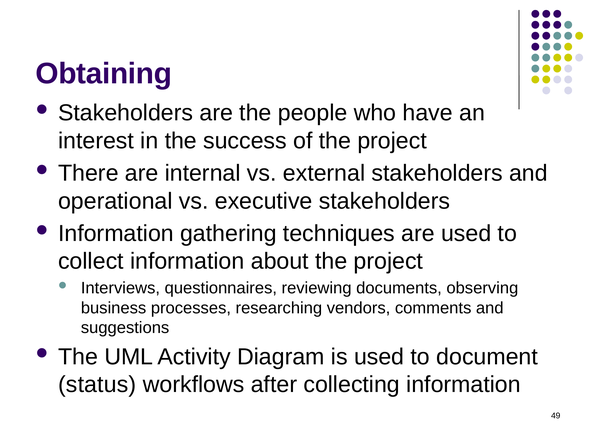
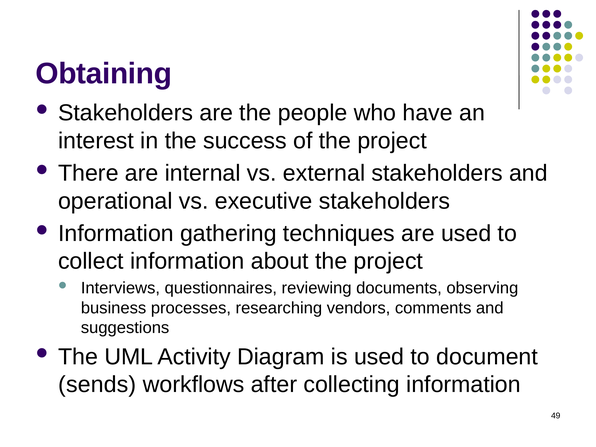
status: status -> sends (97, 385)
